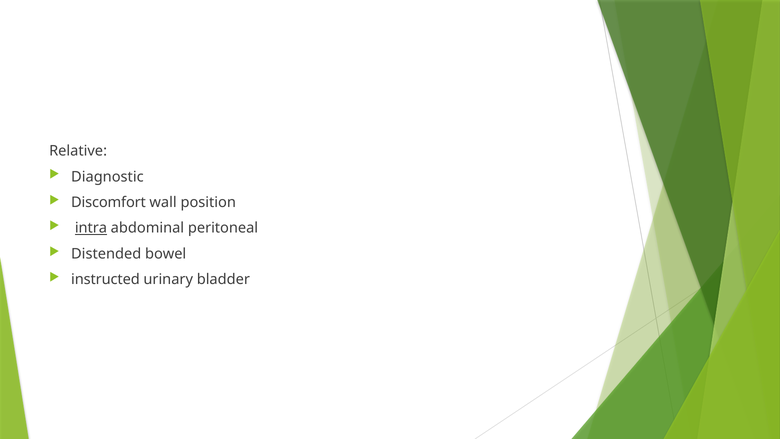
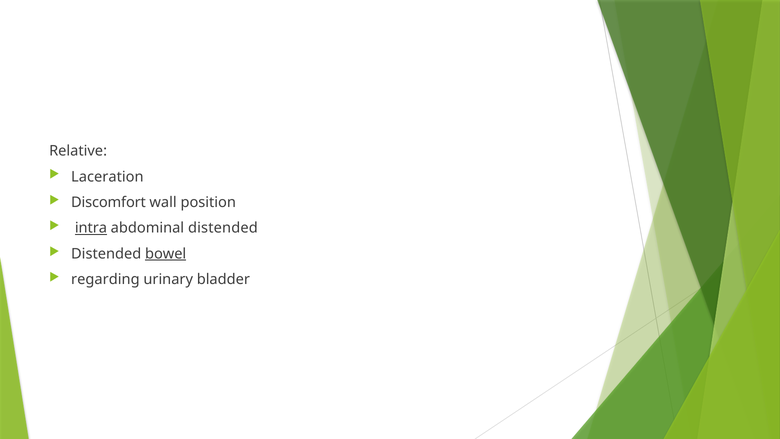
Diagnostic: Diagnostic -> Laceration (107, 177)
abdominal peritoneal: peritoneal -> distended (223, 228)
bowel underline: none -> present (166, 254)
instructed: instructed -> regarding (105, 279)
